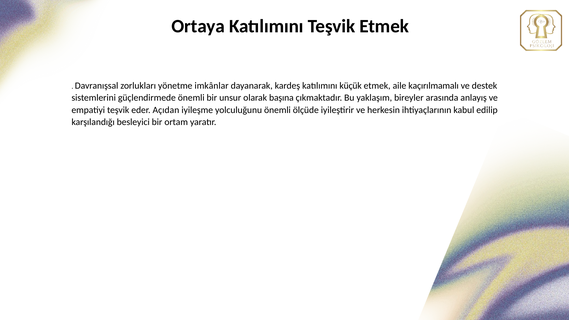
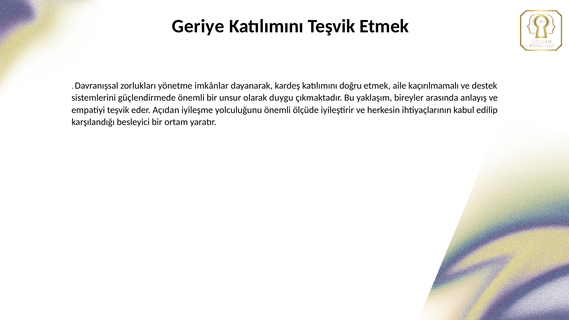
Ortaya: Ortaya -> Geriye (198, 26)
küçük: küçük -> doğru (351, 86)
başına: başına -> duygu (281, 98)
